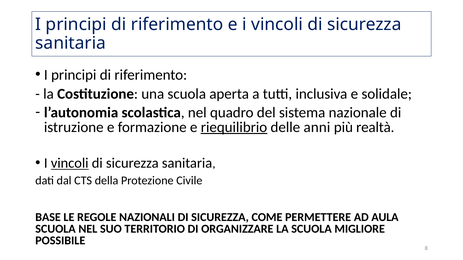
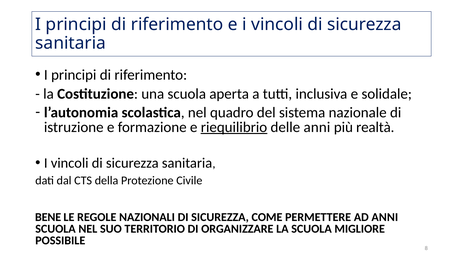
vincoli underline: present -> none (70, 163)
BASE: BASE -> BENE (48, 218)
AD AULA: AULA -> ANNI (385, 218)
